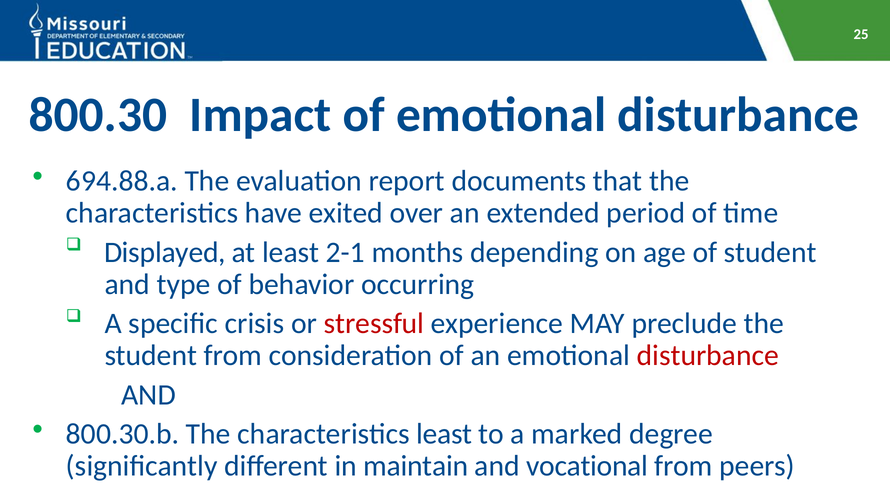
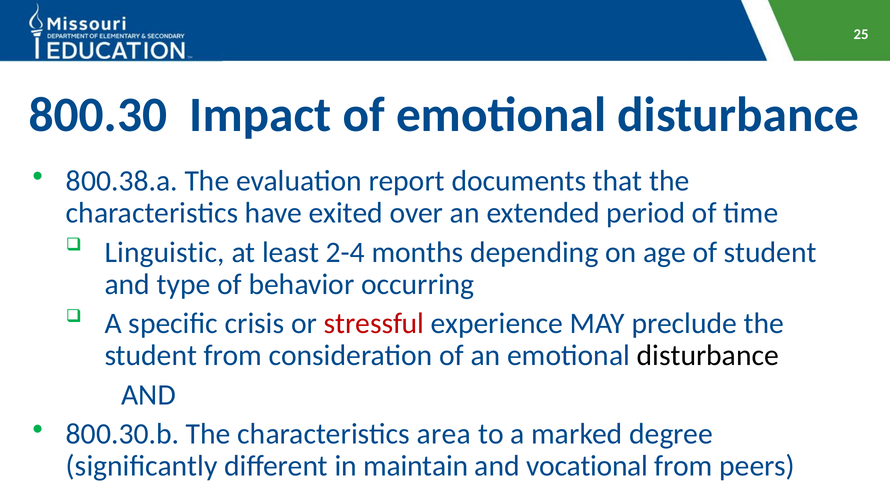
694.88.a: 694.88.a -> 800.38.a (122, 181)
Displayed: Displayed -> Linguistic (165, 252)
2-1: 2-1 -> 2-4 (345, 252)
disturbance colour: red -> black (708, 355)
characteristics least: least -> area (444, 434)
